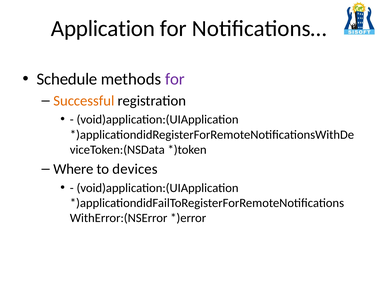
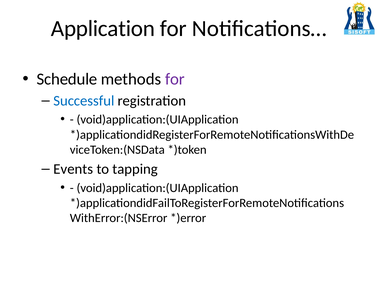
Successful colour: orange -> blue (84, 101)
Where: Where -> Events (73, 169)
devices: devices -> tapping (135, 169)
